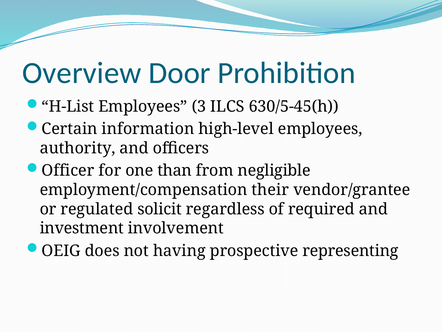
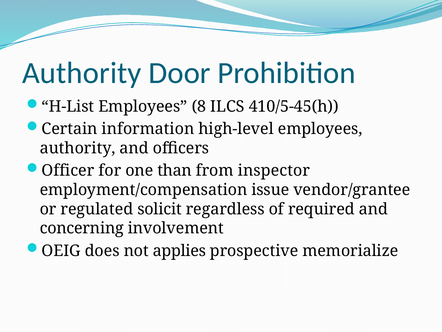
Overview: Overview -> Authority (82, 73)
3: 3 -> 8 (199, 106)
630/5-45(h: 630/5-45(h -> 410/5-45(h (294, 106)
negligible: negligible -> inspector (274, 170)
their: their -> issue (270, 190)
investment: investment -> concerning (82, 228)
having: having -> applies (179, 250)
representing: representing -> memorialize (350, 250)
